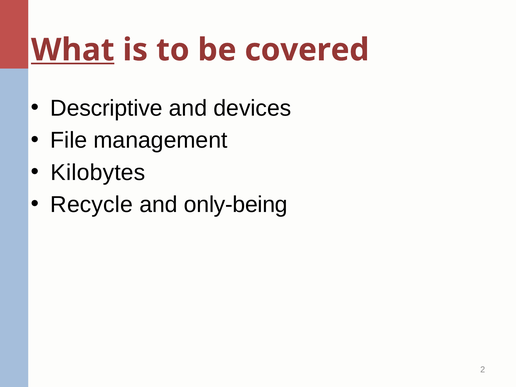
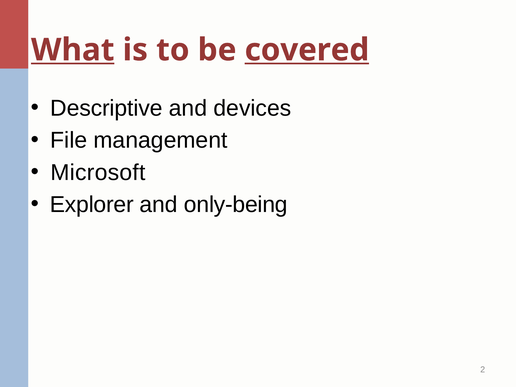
covered underline: none -> present (307, 50)
Kilobytes: Kilobytes -> Microsoft (98, 172)
Recycle: Recycle -> Explorer (92, 205)
